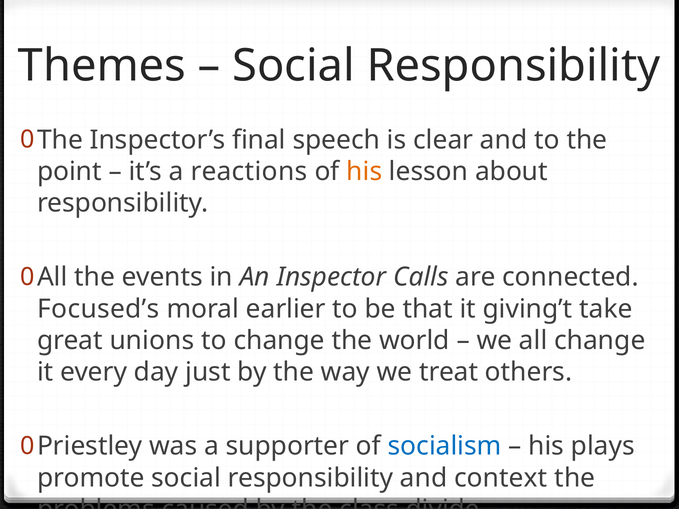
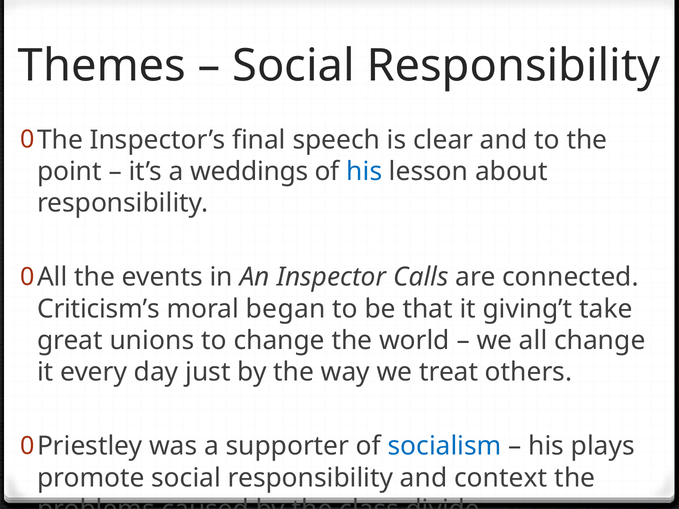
reactions: reactions -> weddings (249, 172)
his colour: orange -> blue (364, 172)
Focused’s: Focused’s -> Criticism’s (99, 309)
earlier: earlier -> began (286, 309)
